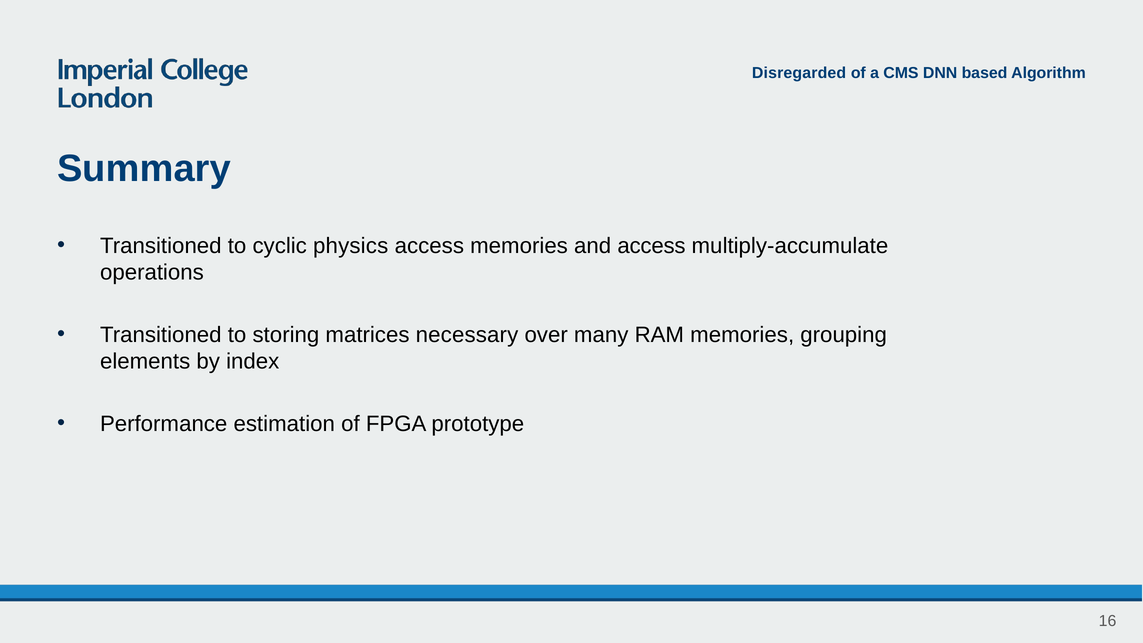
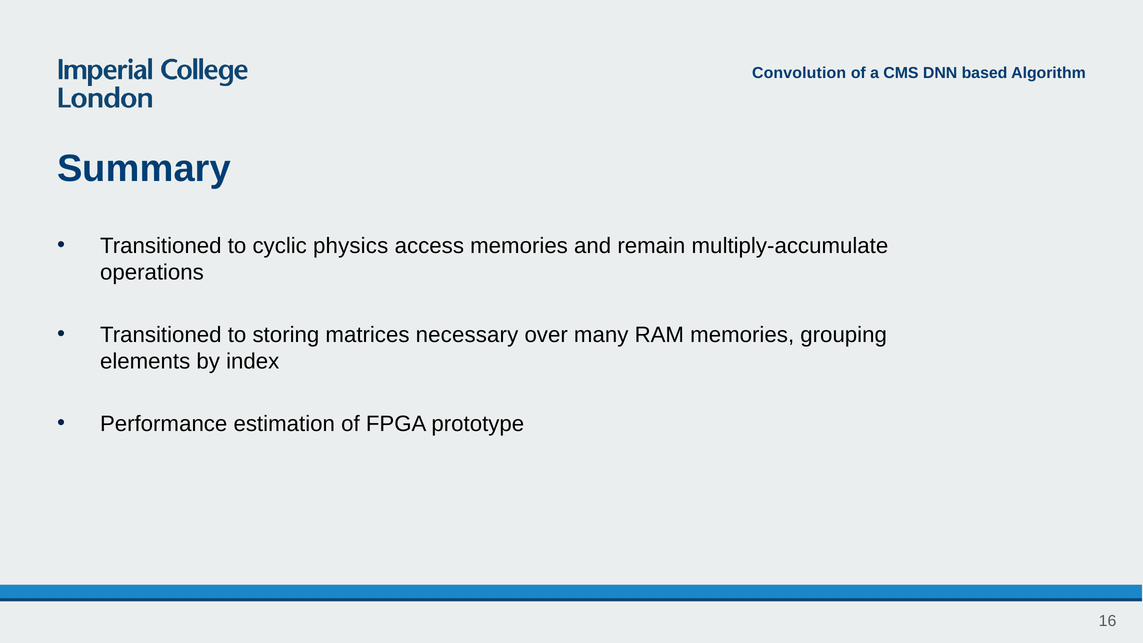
Disregarded: Disregarded -> Convolution (799, 73)
and access: access -> remain (651, 246)
